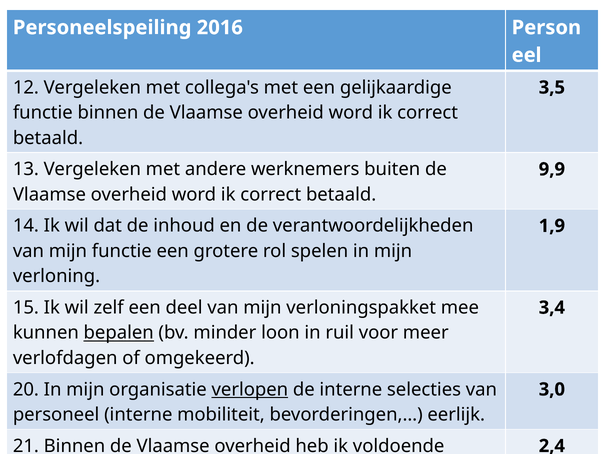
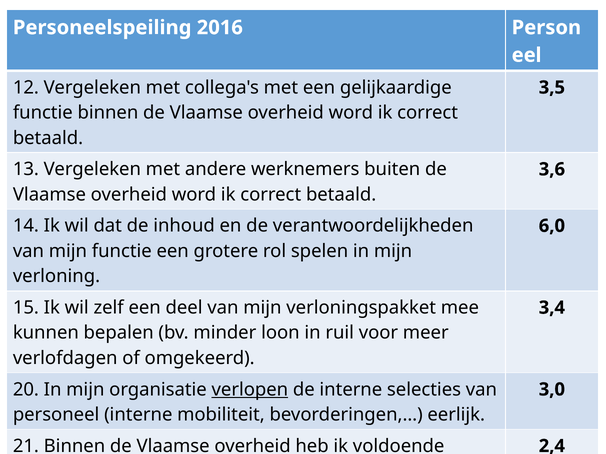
9,9: 9,9 -> 3,6 (552, 169)
1,9: 1,9 -> 6,0 (552, 226)
bepalen underline: present -> none (119, 333)
